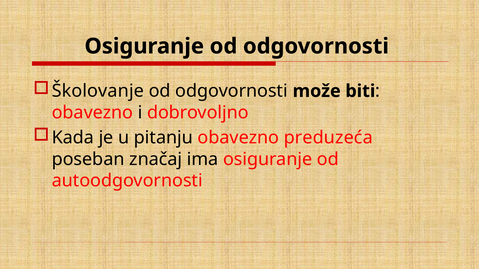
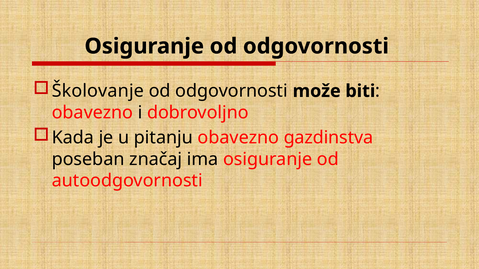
preduzeća: preduzeća -> gazdinstva (328, 138)
